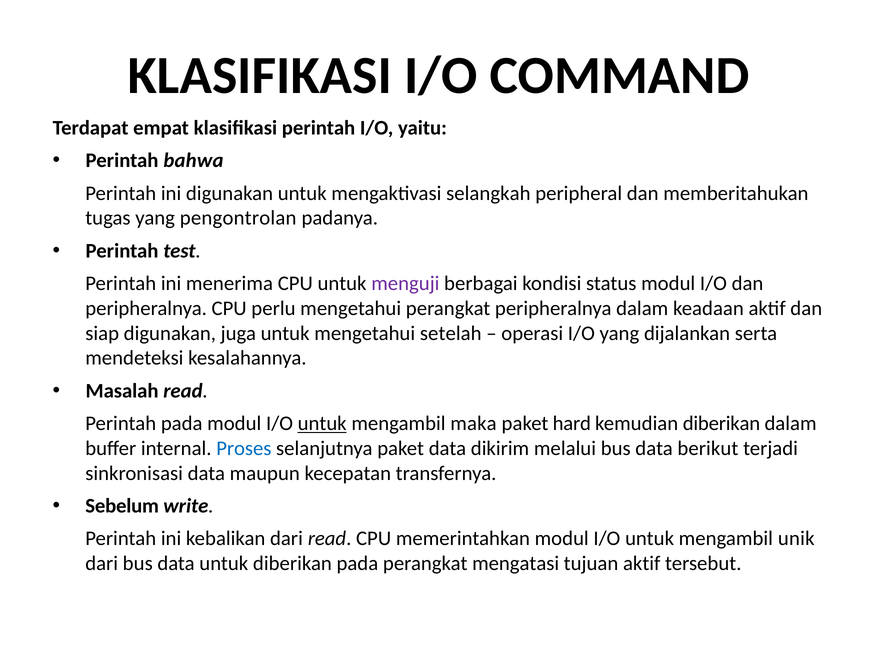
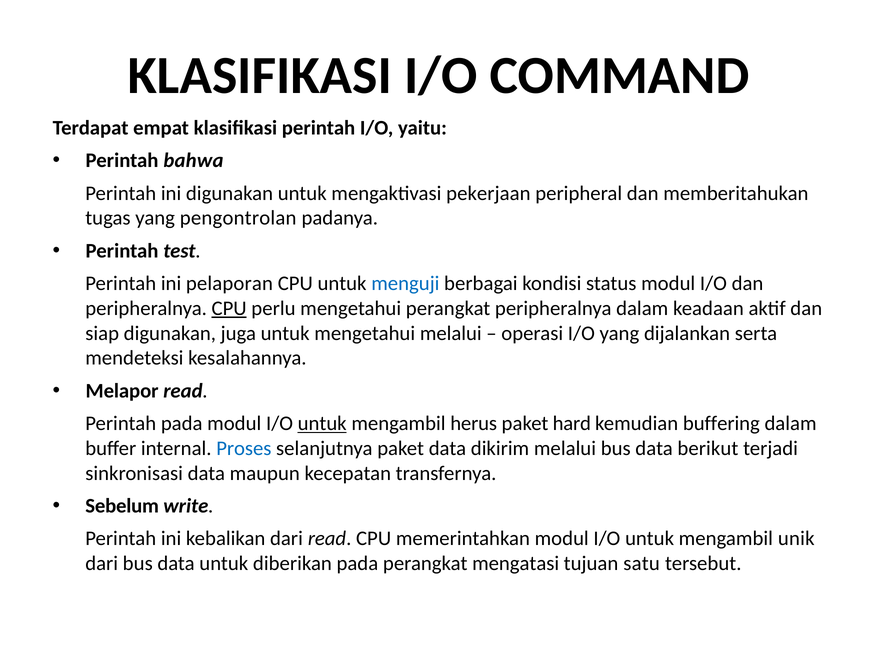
selangkah: selangkah -> pekerjaan (488, 193)
menerima: menerima -> pelaporan (229, 284)
menguji colour: purple -> blue (405, 284)
CPU underline: none -> present (229, 309)
mengetahui setelah: setelah -> melalui (451, 334)
Masalah: Masalah -> Melapor (122, 391)
maka: maka -> herus (474, 424)
kemudian diberikan: diberikan -> buffering (721, 424)
tujuan aktif: aktif -> satu (642, 564)
